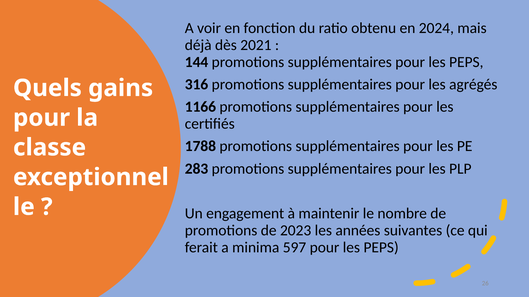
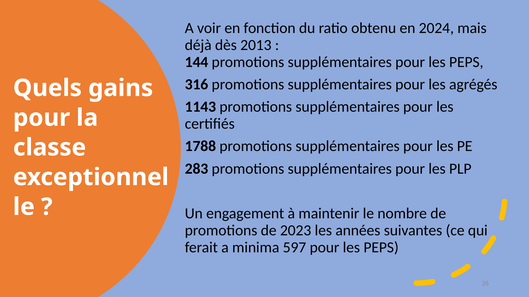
2021: 2021 -> 2013 (256, 45)
1166: 1166 -> 1143 (200, 107)
